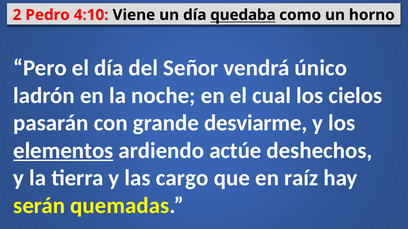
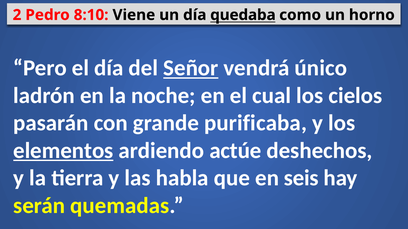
4:10: 4:10 -> 8:10 (91, 15)
Señor underline: none -> present (191, 68)
desviarme: desviarme -> purificaba (256, 123)
cargo: cargo -> habla (182, 178)
raíz: raíz -> seis (301, 178)
